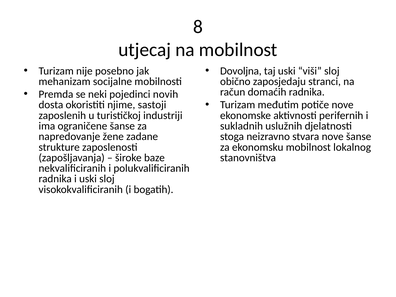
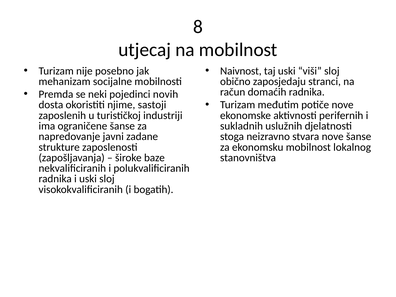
Dovoljna: Dovoljna -> Naivnost (241, 71)
žene: žene -> javni (113, 137)
